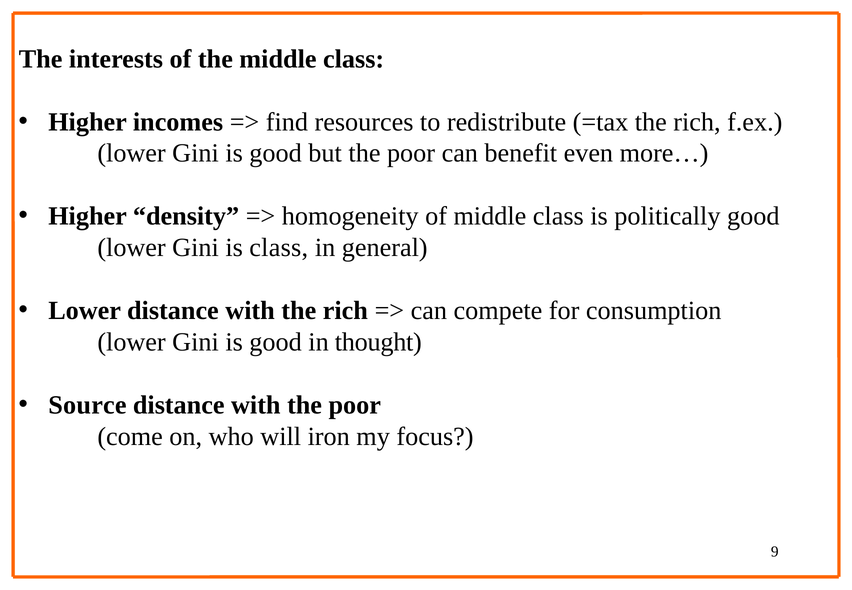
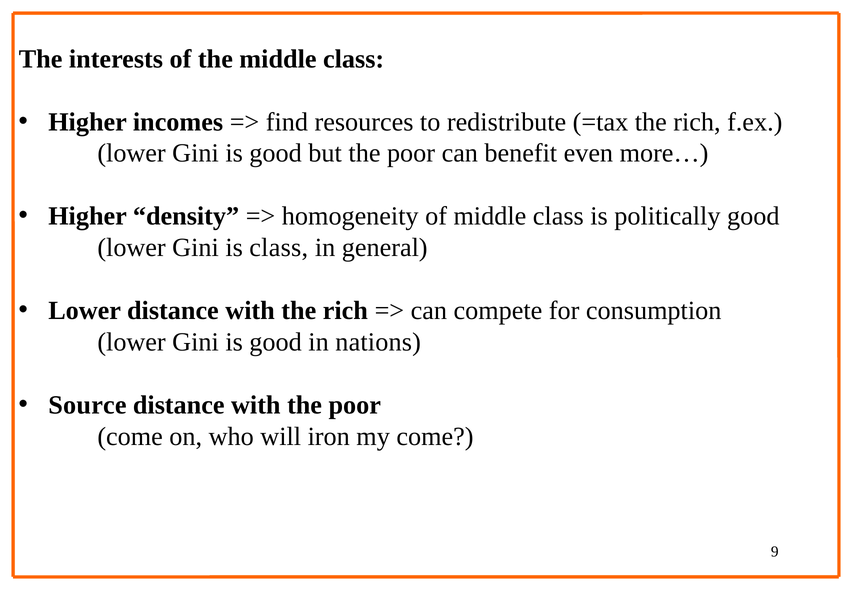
thought: thought -> nations (378, 342)
my focus: focus -> come (435, 436)
